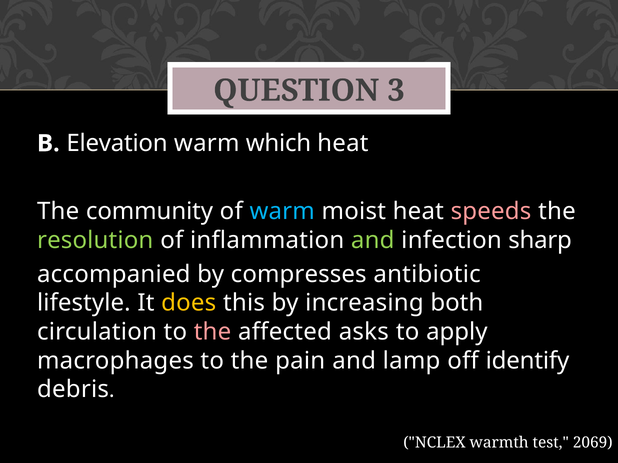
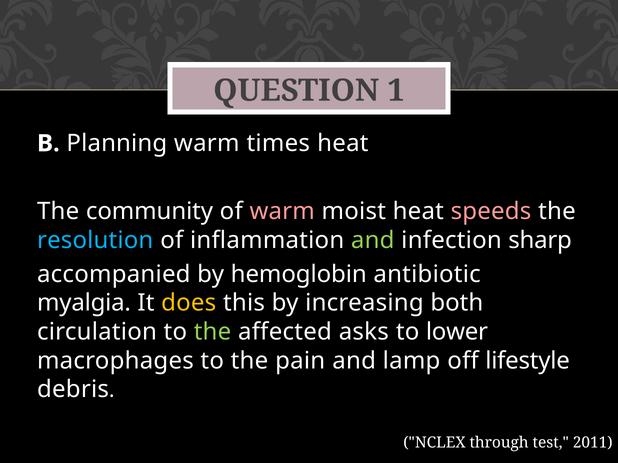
3: 3 -> 1 (396, 91)
Elevation: Elevation -> Planning (117, 144)
which: which -> times (278, 144)
warm colour: light blue -> pink (282, 212)
resolution colour: light green -> light blue (95, 240)
compresses: compresses -> hemoglobin (299, 274)
lifestyle: lifestyle -> myalgia (84, 303)
the colour: pink -> light green (212, 332)
apply: apply -> lower (457, 332)
identify: identify -> lifestyle (528, 361)
warmth: warmth -> through (499, 443)
2069: 2069 -> 2011 (593, 443)
